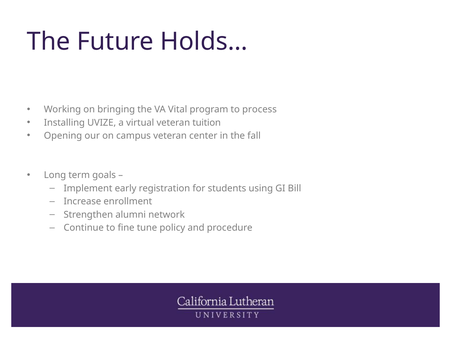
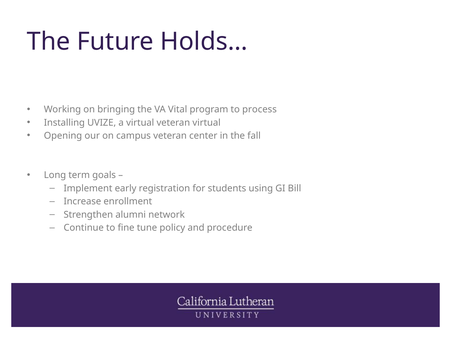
veteran tuition: tuition -> virtual (207, 123)
